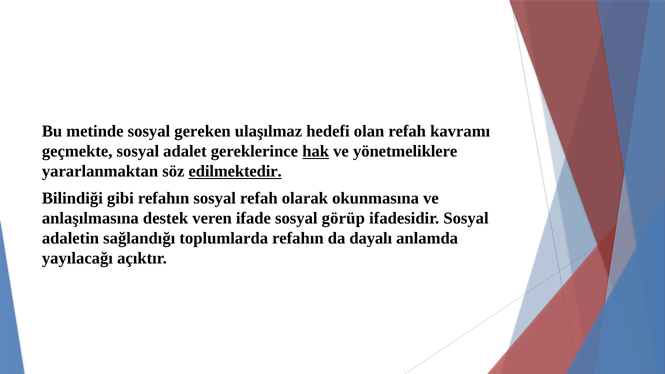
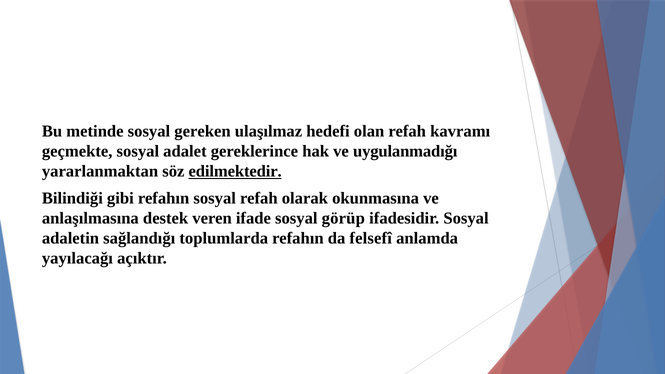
hak underline: present -> none (316, 151)
yönetmeliklere: yönetmeliklere -> uygulanmadığı (405, 151)
dayalı: dayalı -> felsefî (371, 238)
